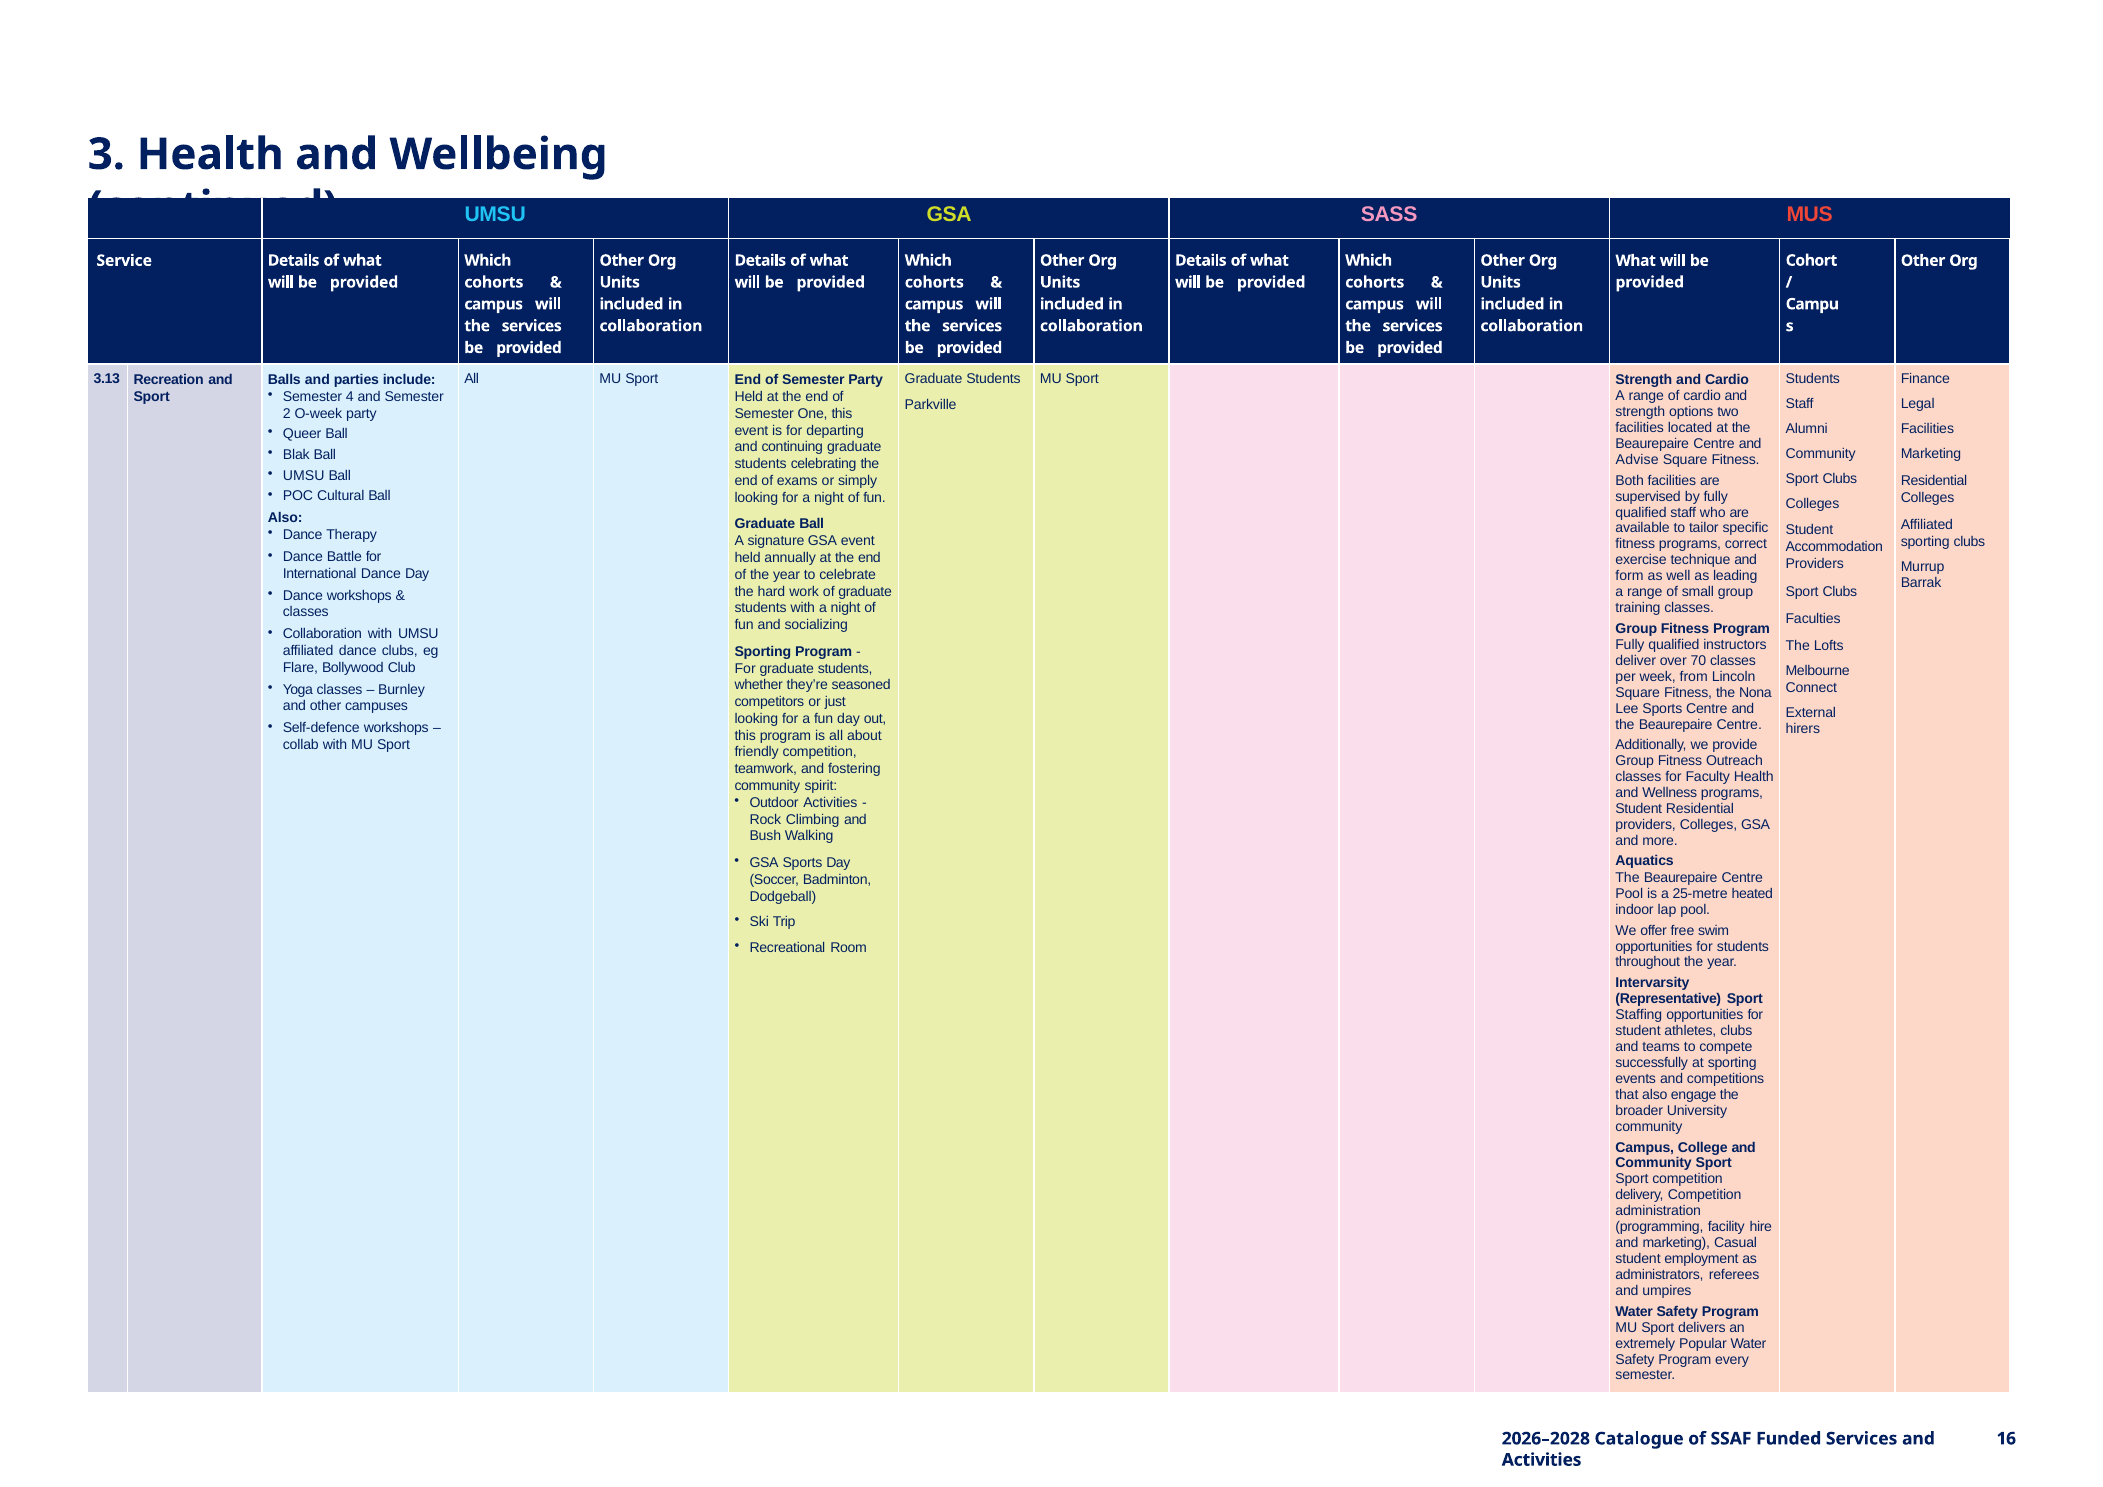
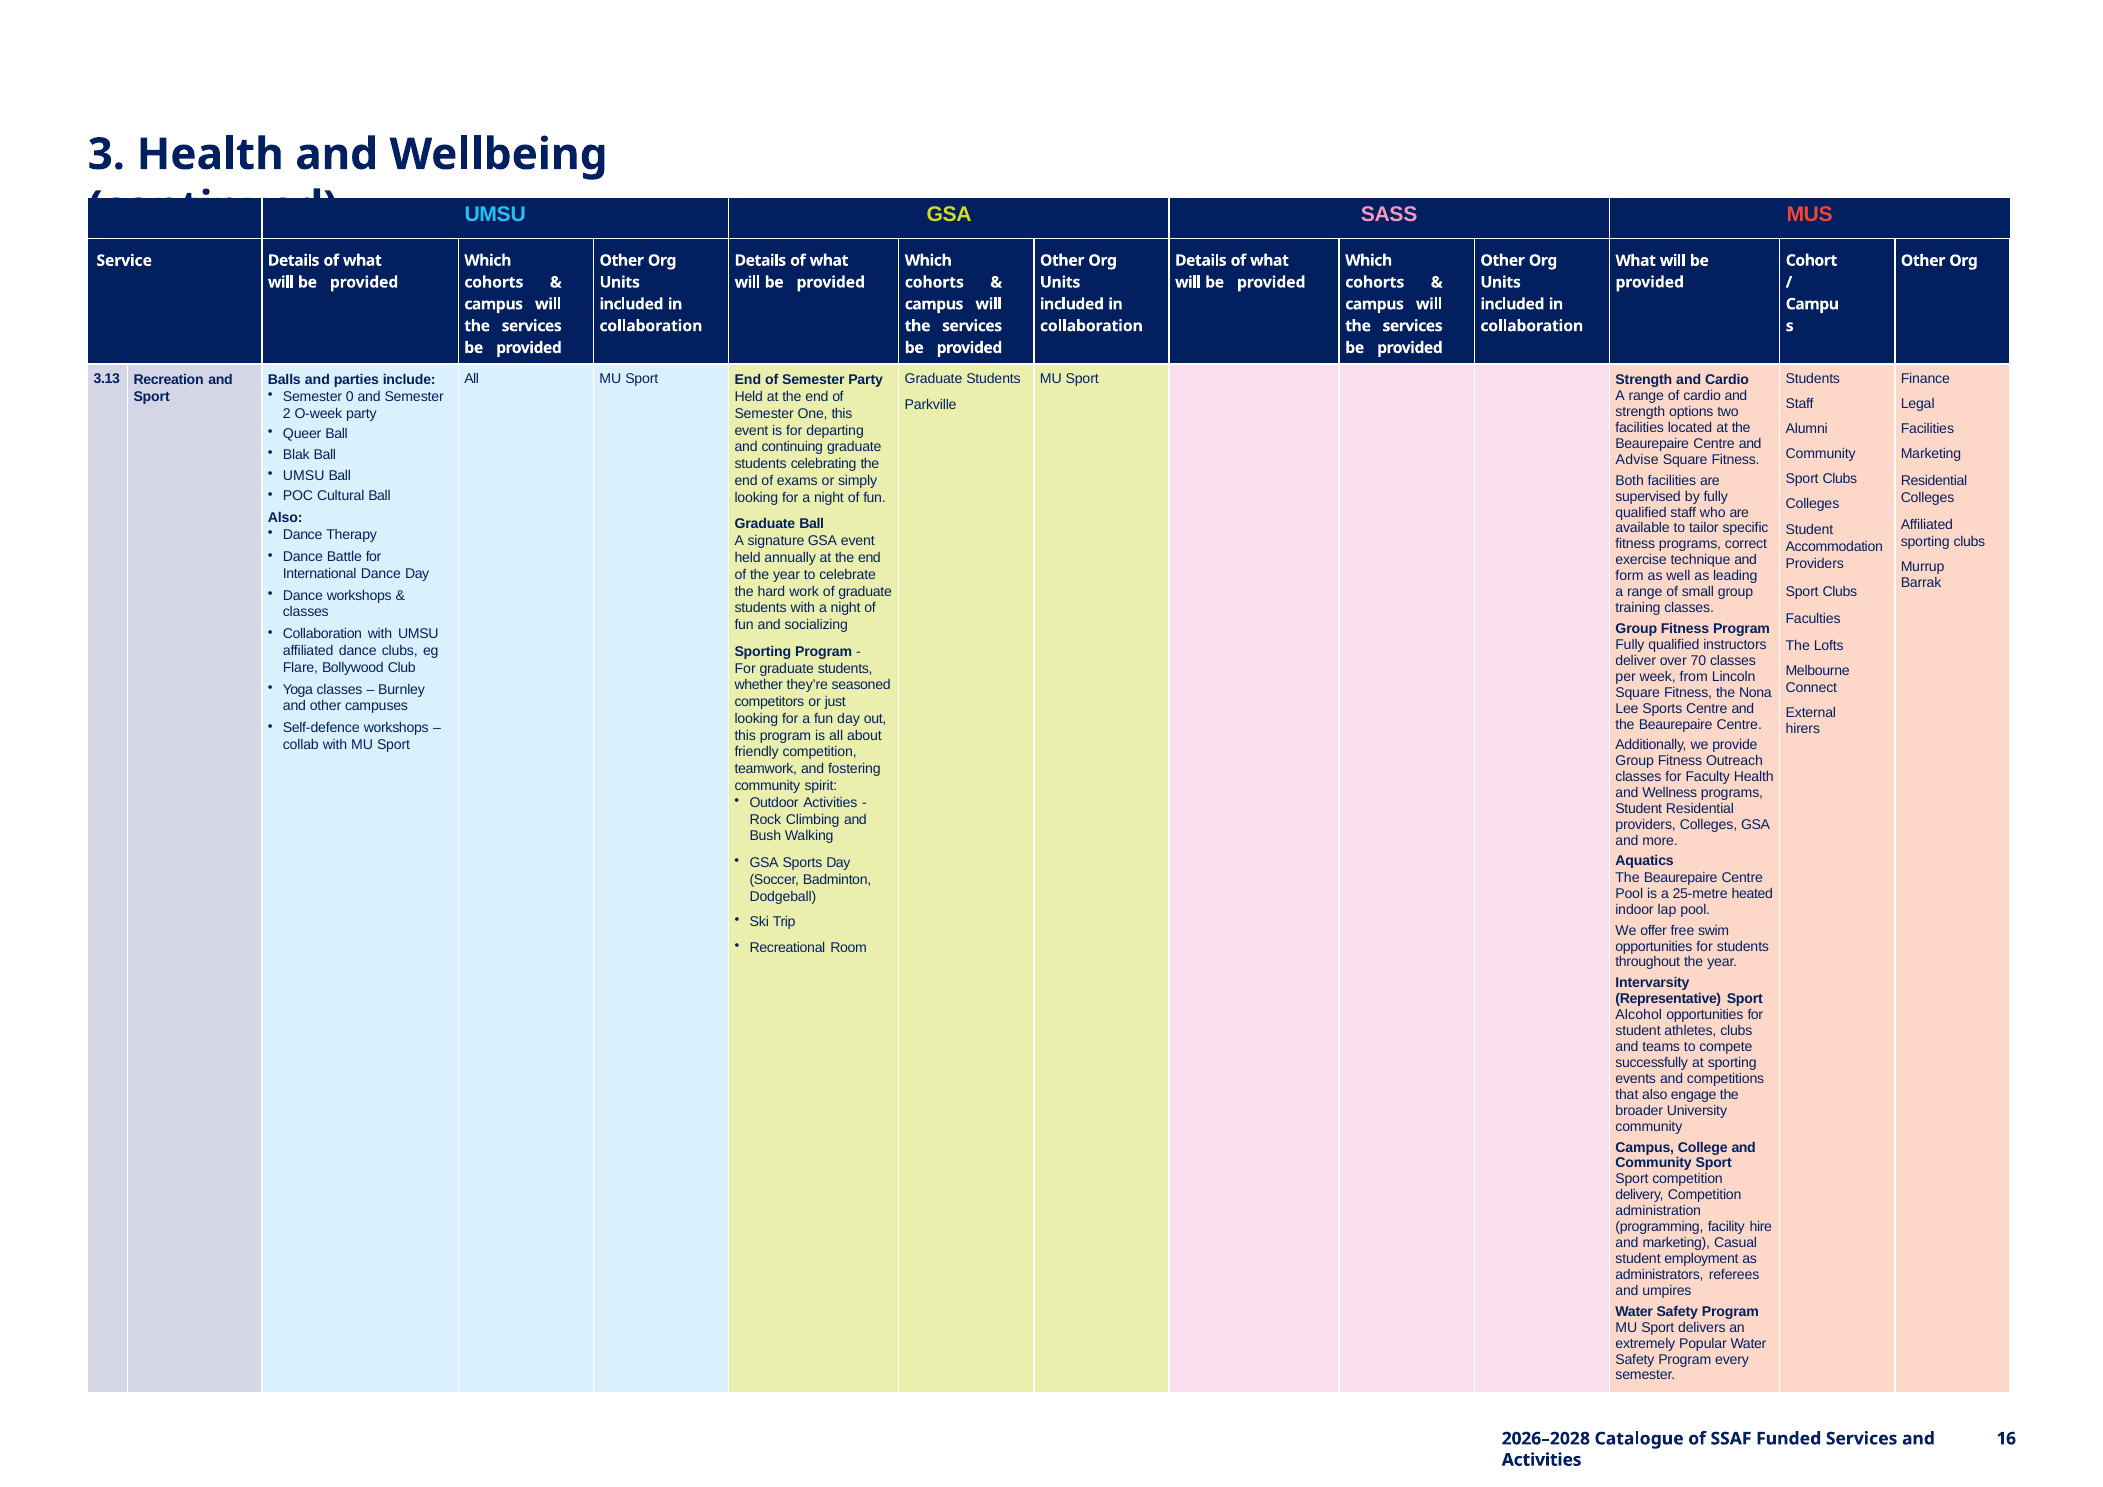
4: 4 -> 0 (350, 397)
Staffing: Staffing -> Alcohol (1639, 1015)
